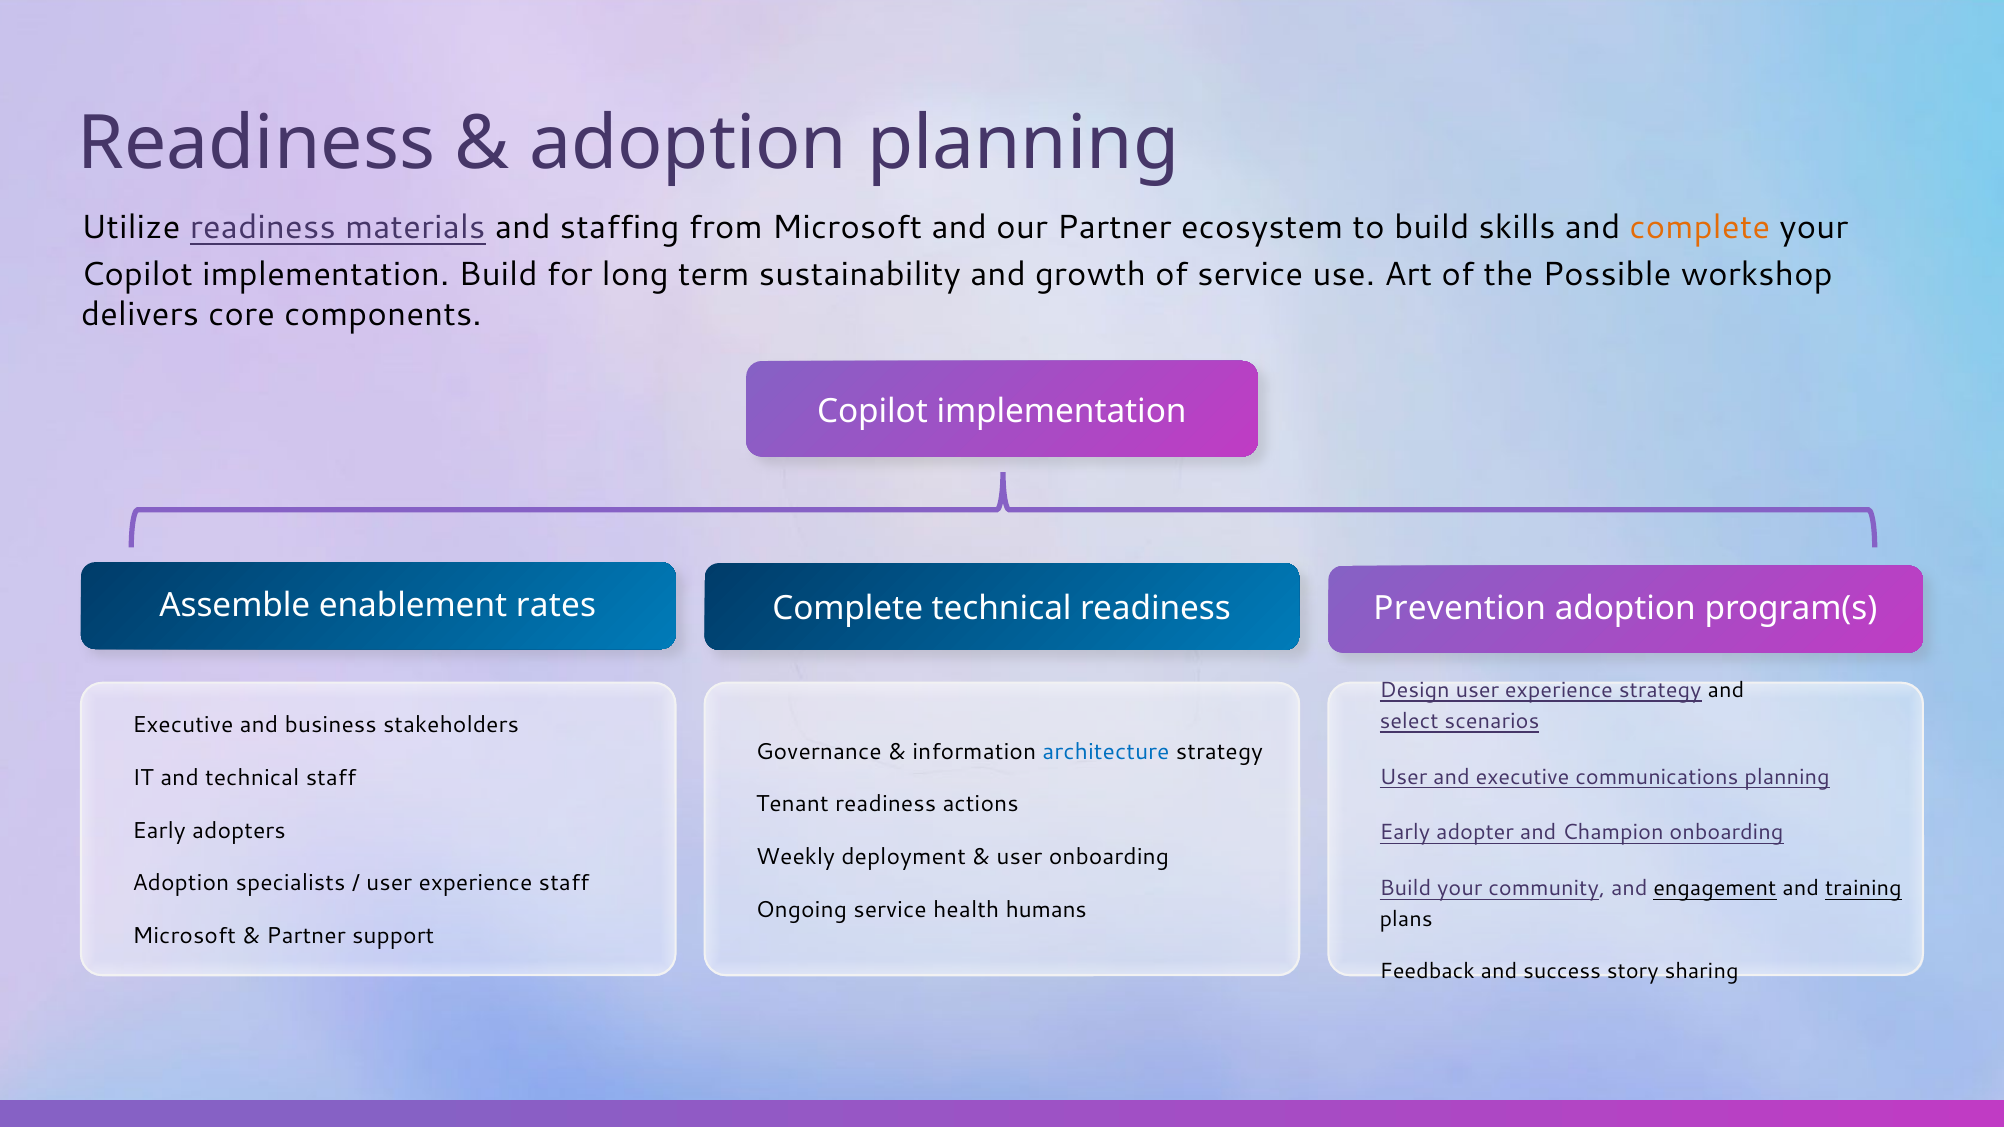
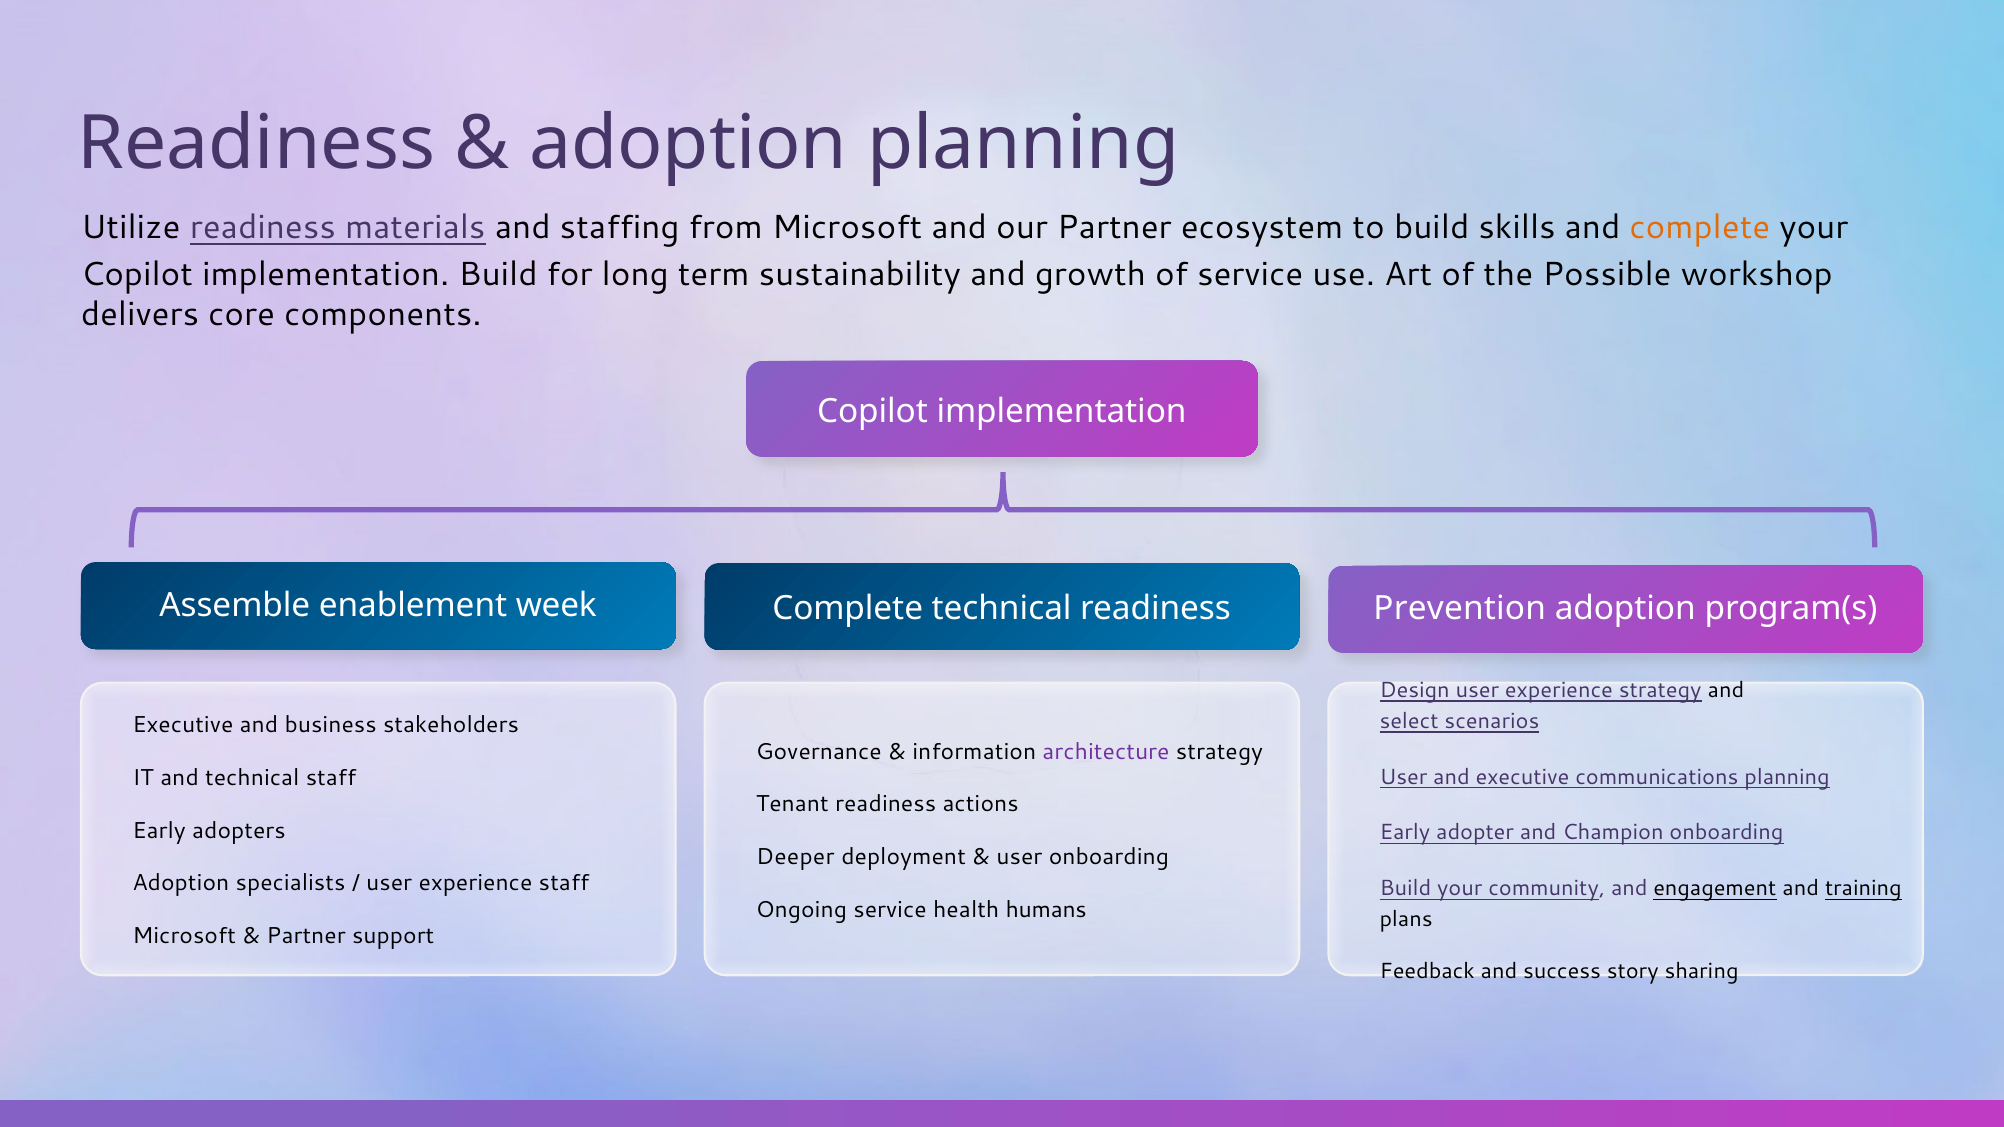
rates: rates -> week (556, 605)
architecture colour: blue -> purple (1106, 752)
Weekly: Weekly -> Deeper (795, 857)
